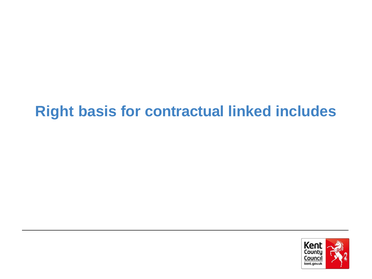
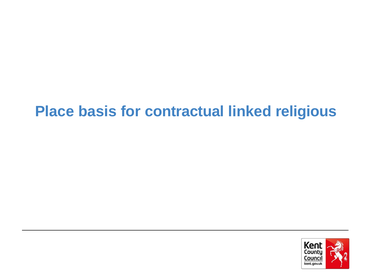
Right: Right -> Place (55, 111)
includes: includes -> religious (306, 111)
